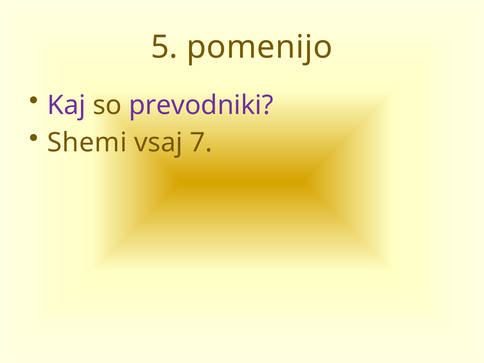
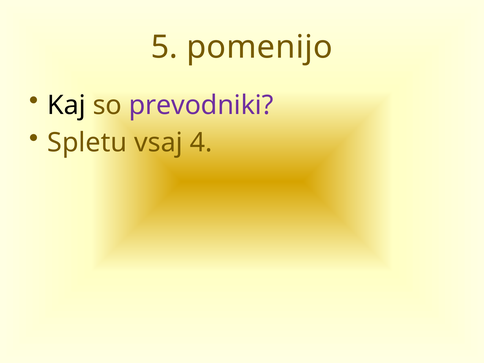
Kaj colour: purple -> black (66, 105)
Shemi: Shemi -> Spletu (87, 143)
7: 7 -> 4 (201, 143)
